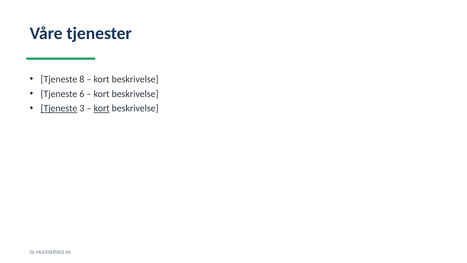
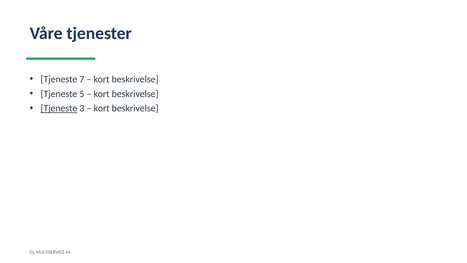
8: 8 -> 7 (82, 79)
6: 6 -> 5 (82, 94)
kort underline: present -> none (102, 108)
